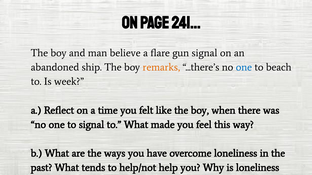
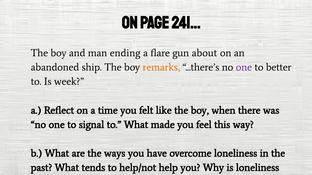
believe: believe -> ending (125, 53)
gun signal: signal -> about (204, 53)
one colour: blue -> purple (244, 67)
beach: beach -> better (279, 67)
